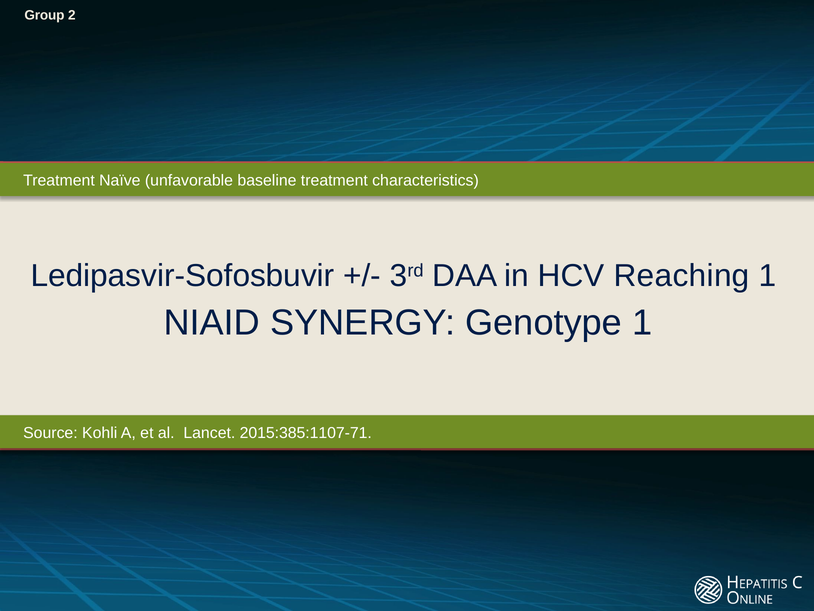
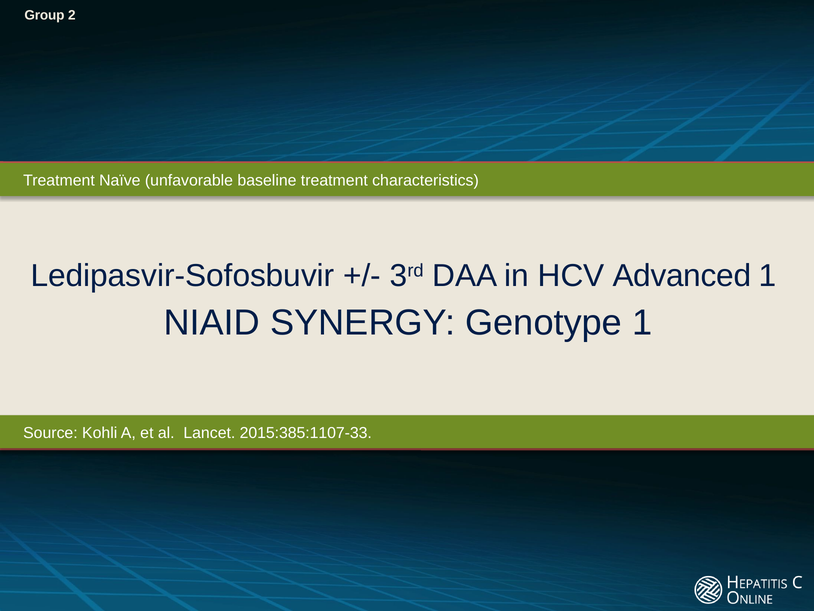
Reaching: Reaching -> Advanced (682, 275)
2015:385:1107-71: 2015:385:1107-71 -> 2015:385:1107-33 (306, 432)
